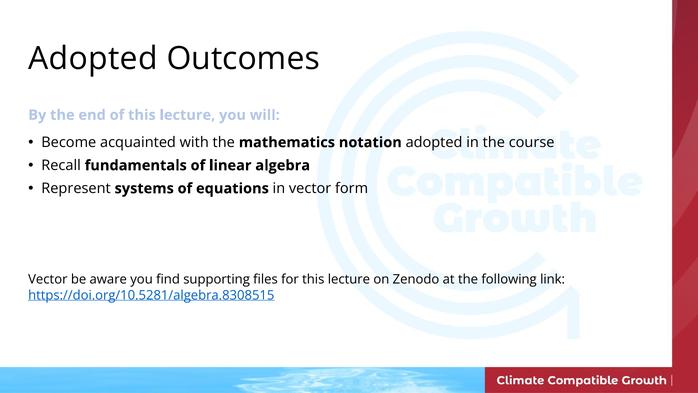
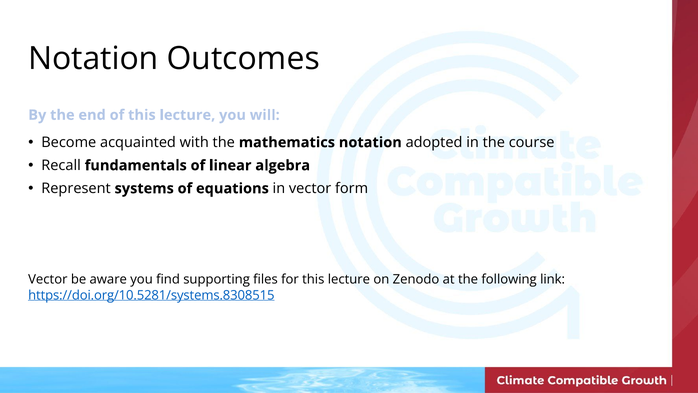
Adopted: Adopted -> Notation (93, 59)
https://doi.org/10.5281/algebra.8308515: https://doi.org/10.5281/algebra.8308515 -> https://doi.org/10.5281/systems.8308515 (151, 295)
